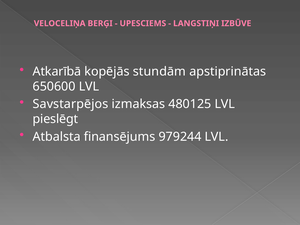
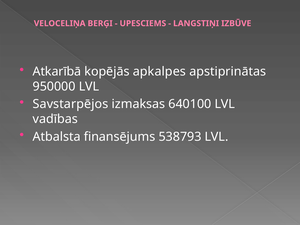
stundām: stundām -> apkalpes (159, 72)
650600: 650600 -> 950000 (54, 87)
480125: 480125 -> 640100 (190, 104)
pieslēgt: pieslēgt -> vadības (55, 119)
979244: 979244 -> 538793 (180, 137)
